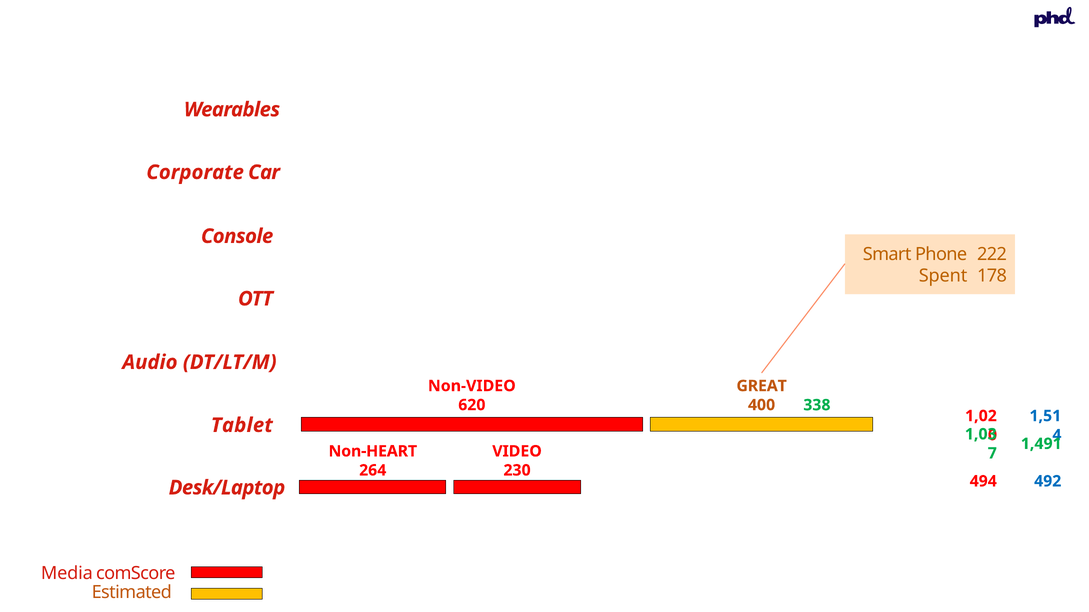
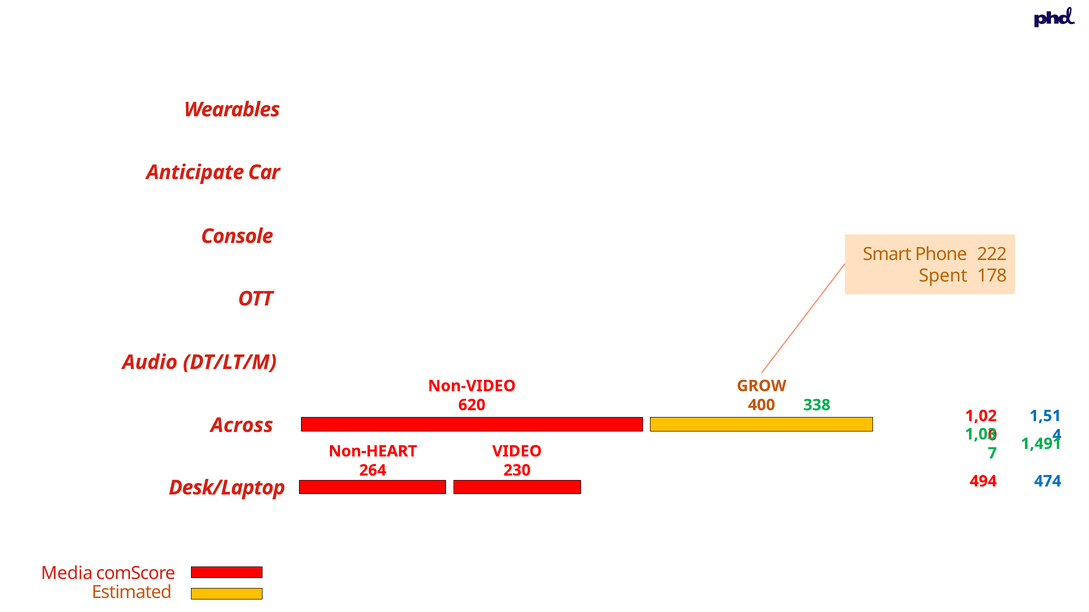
Corporate: Corporate -> Anticipate (195, 172)
GREAT: GREAT -> GROW (762, 386)
Tablet: Tablet -> Across (242, 426)
492: 492 -> 474 (1048, 482)
